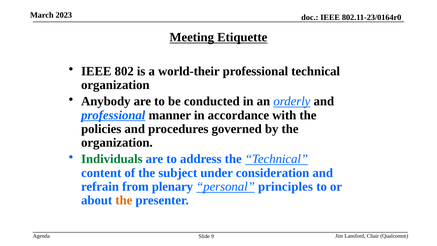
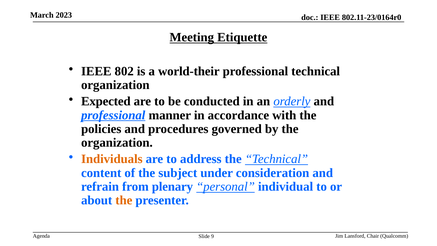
Anybody: Anybody -> Expected (106, 101)
Individuals colour: green -> orange (112, 159)
principles: principles -> individual (286, 186)
